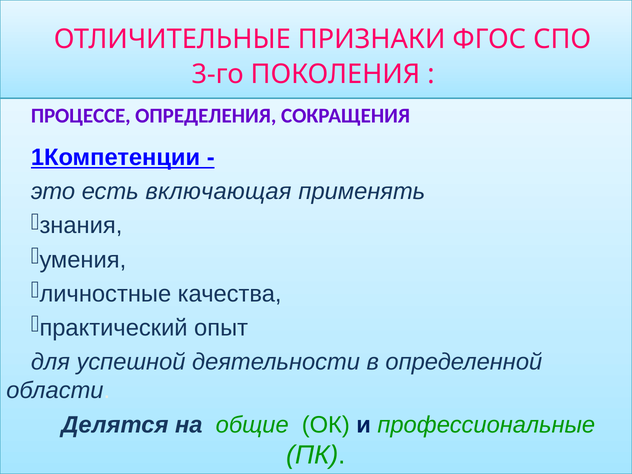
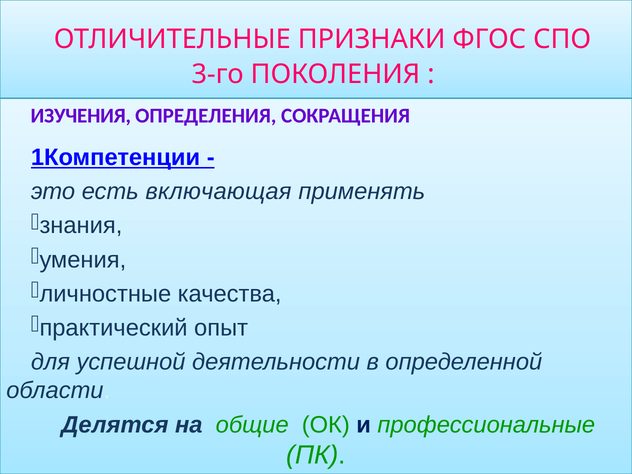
ПРОЦЕССЕ: ПРОЦЕССЕ -> ИЗУЧЕНИЯ (81, 116)
